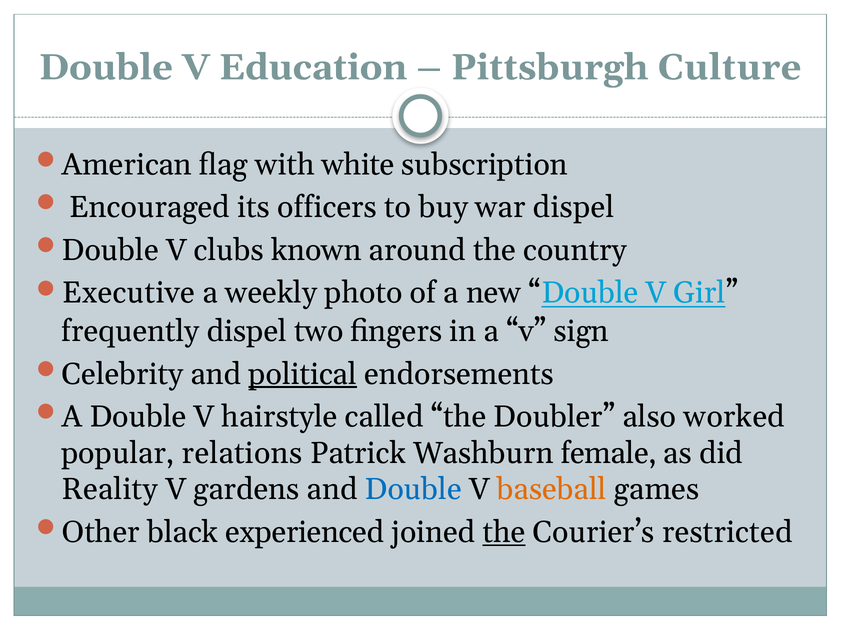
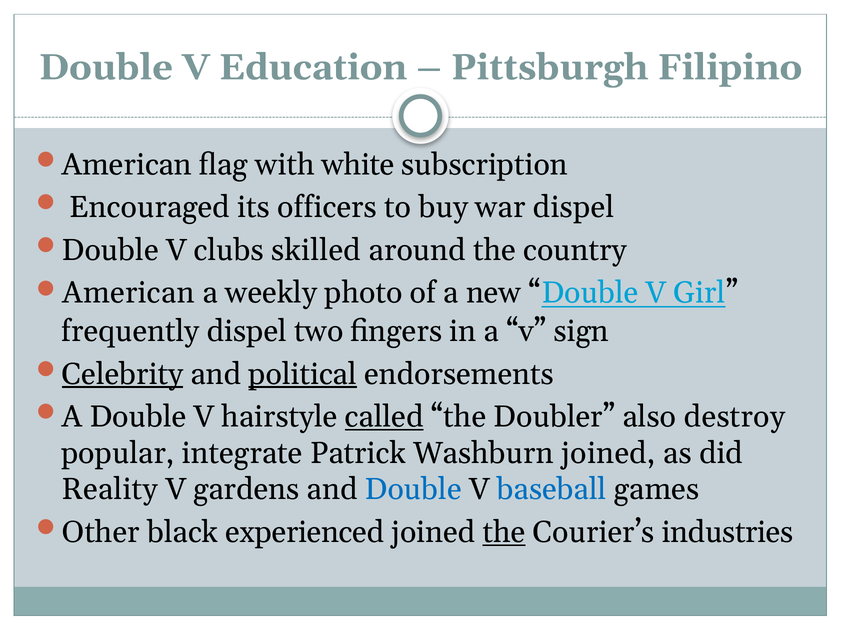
Culture: Culture -> Filipino (730, 67)
known: known -> skilled (316, 250)
Executive: Executive -> American (128, 293)
Celebrity underline: none -> present (123, 374)
called underline: none -> present (384, 417)
worked: worked -> destroy (734, 417)
relations: relations -> integrate (242, 454)
Washburn female: female -> joined (608, 454)
baseball colour: orange -> blue (552, 490)
restricted: restricted -> industries (728, 533)
